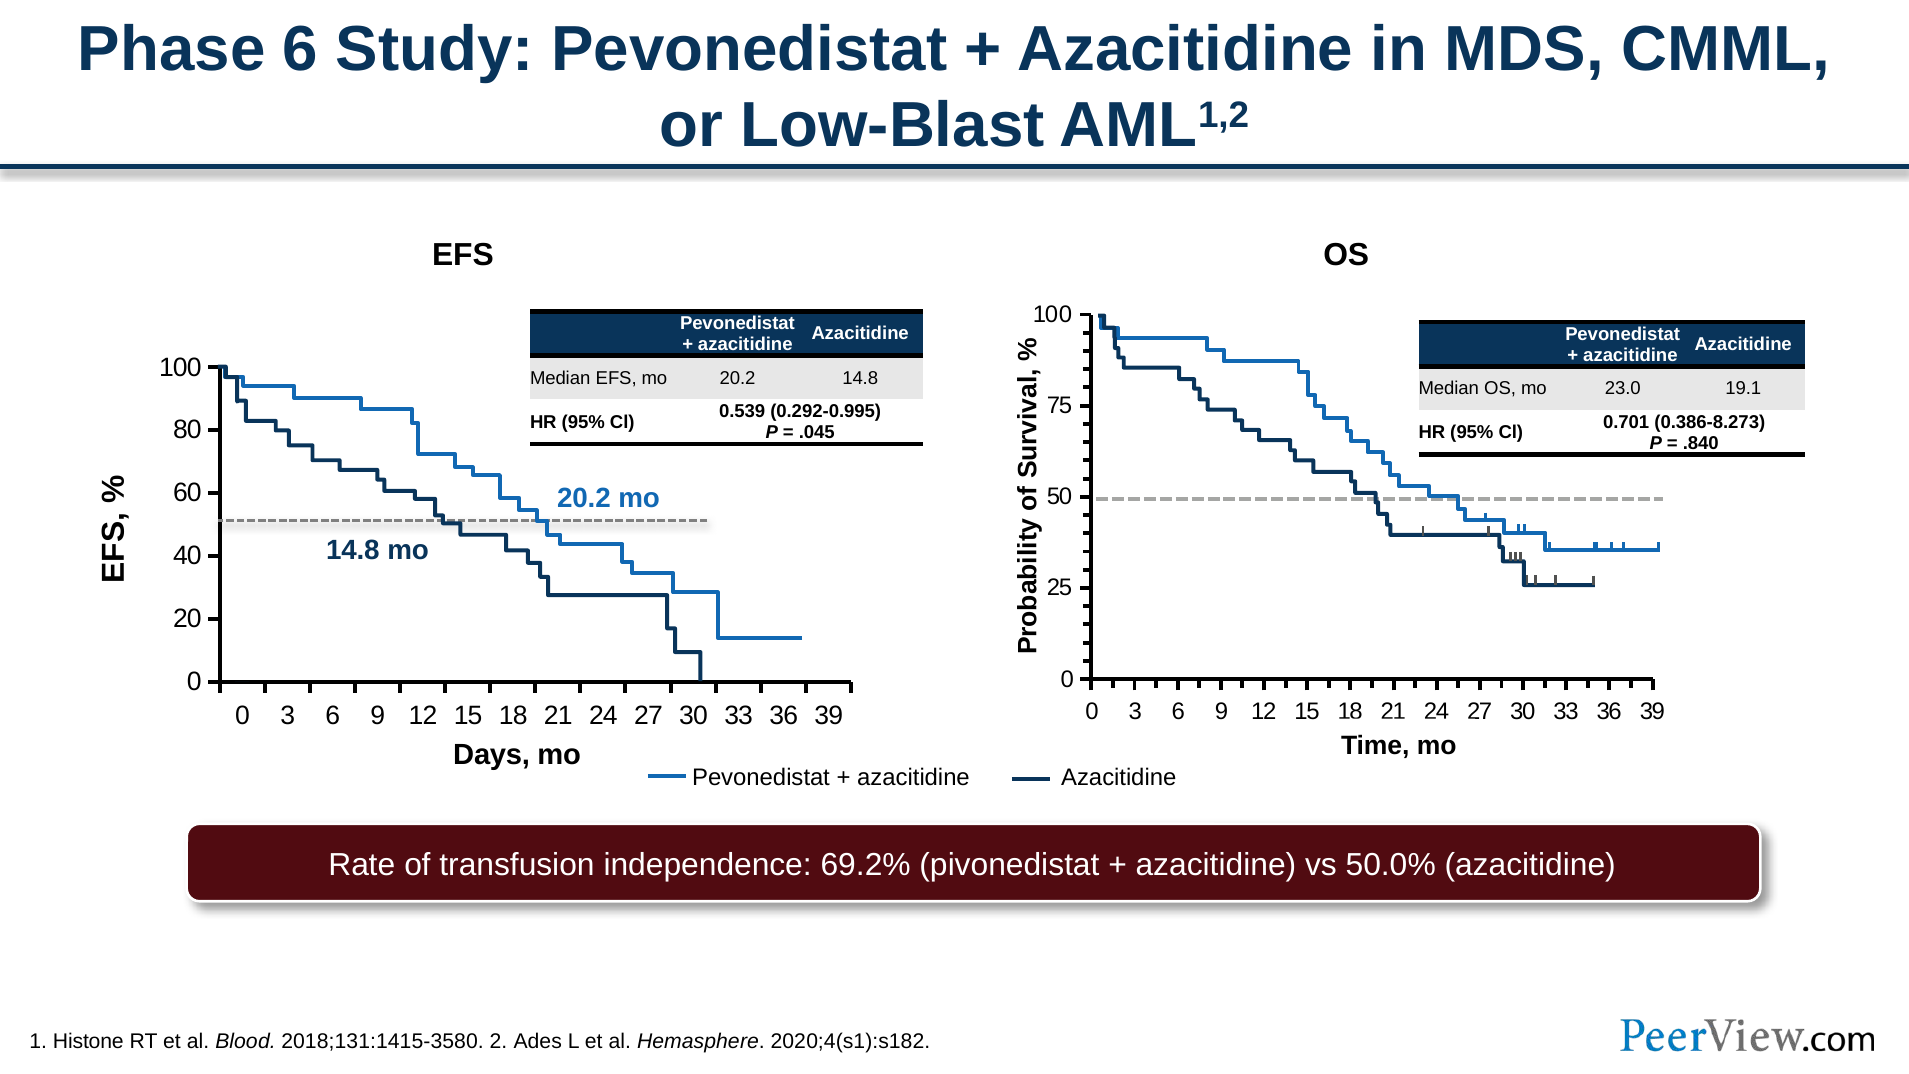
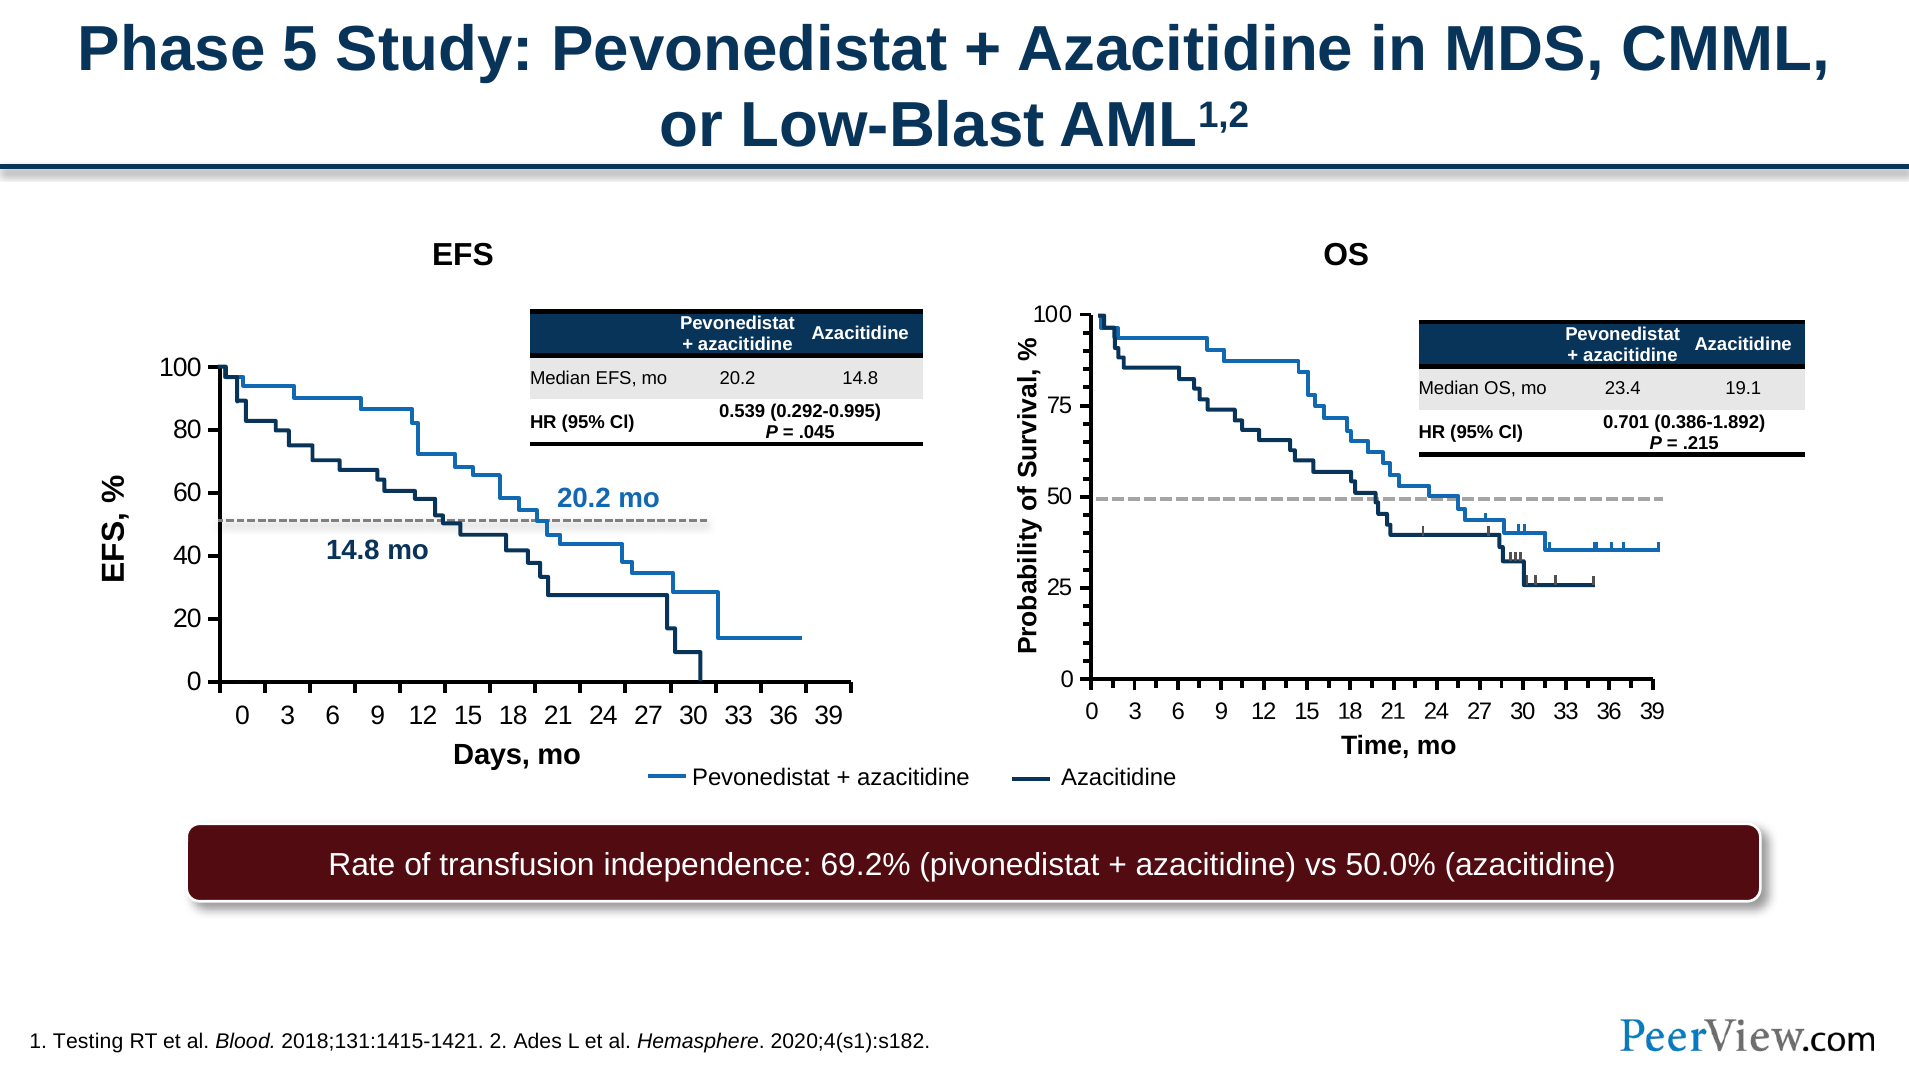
Phase 6: 6 -> 5 (300, 49)
23.0: 23.0 -> 23.4 (1623, 389)
0.386-8.273: 0.386-8.273 -> 0.386-1.892 (1710, 422)
.840: .840 -> .215 (1701, 443)
Histone: Histone -> Testing (88, 1041)
2018;131:1415-3580: 2018;131:1415-3580 -> 2018;131:1415-1421 (383, 1041)
